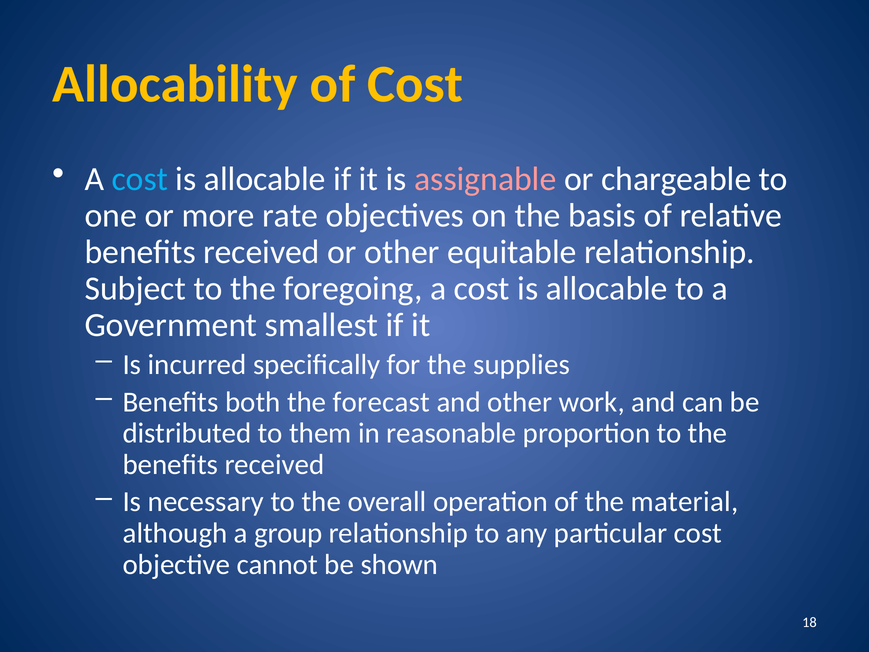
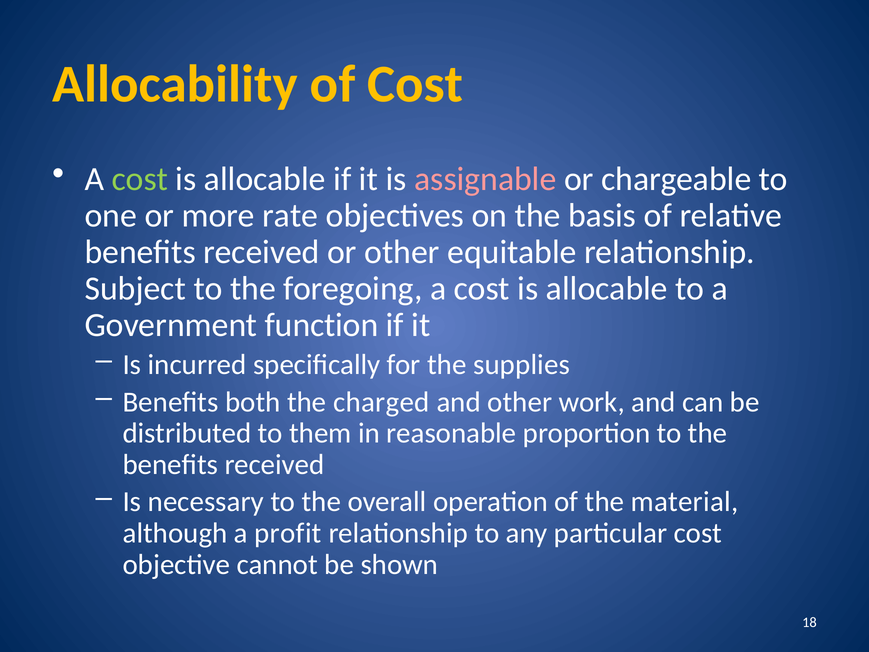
cost colour: light blue -> light green (140, 179)
smallest: smallest -> function (322, 325)
forecast: forecast -> charged (381, 402)
group: group -> profit (288, 533)
